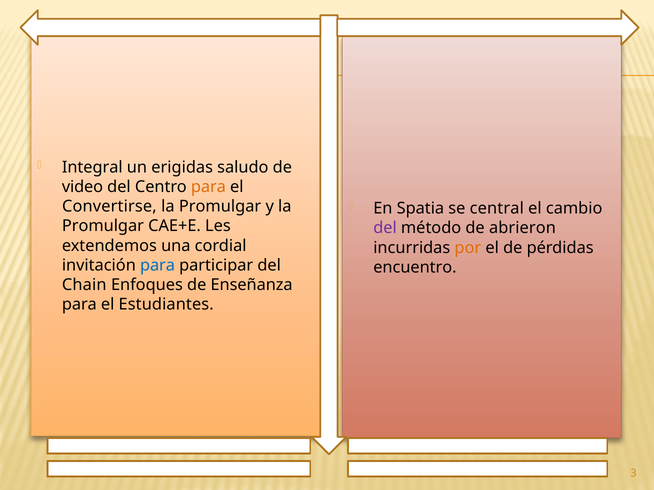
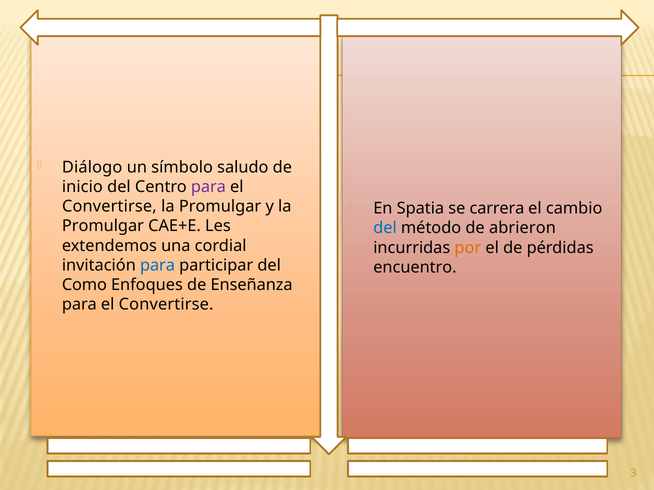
Integral: Integral -> Diálogo (92, 167)
erigidas: erigidas -> símbolo (182, 167)
video: video -> inicio (82, 187)
para colour: orange -> purple (208, 187)
central: central -> carrera (497, 209)
del colour: purple -> blue (385, 228)
Chain: Chain -> Como (84, 285)
Estudiantes: Estudiantes -> Convertirse (166, 305)
